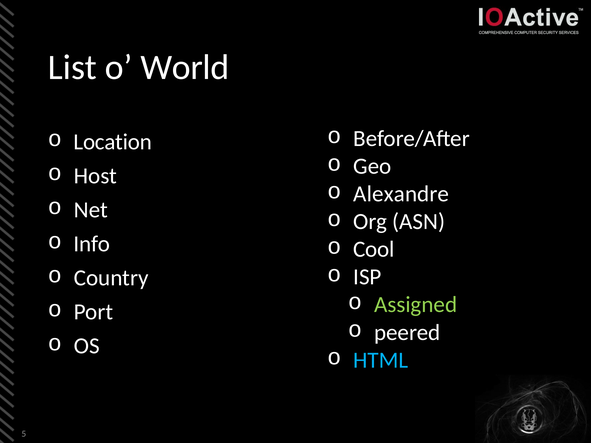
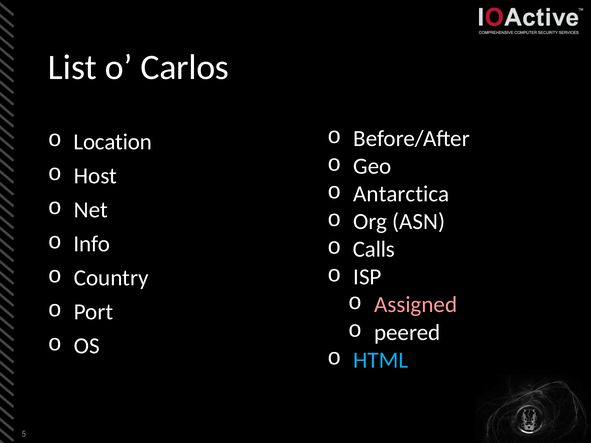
World: World -> Carlos (185, 67)
Alexandre: Alexandre -> Antarctica (401, 194)
Cool: Cool -> Calls (374, 249)
Assigned colour: light green -> pink (416, 305)
